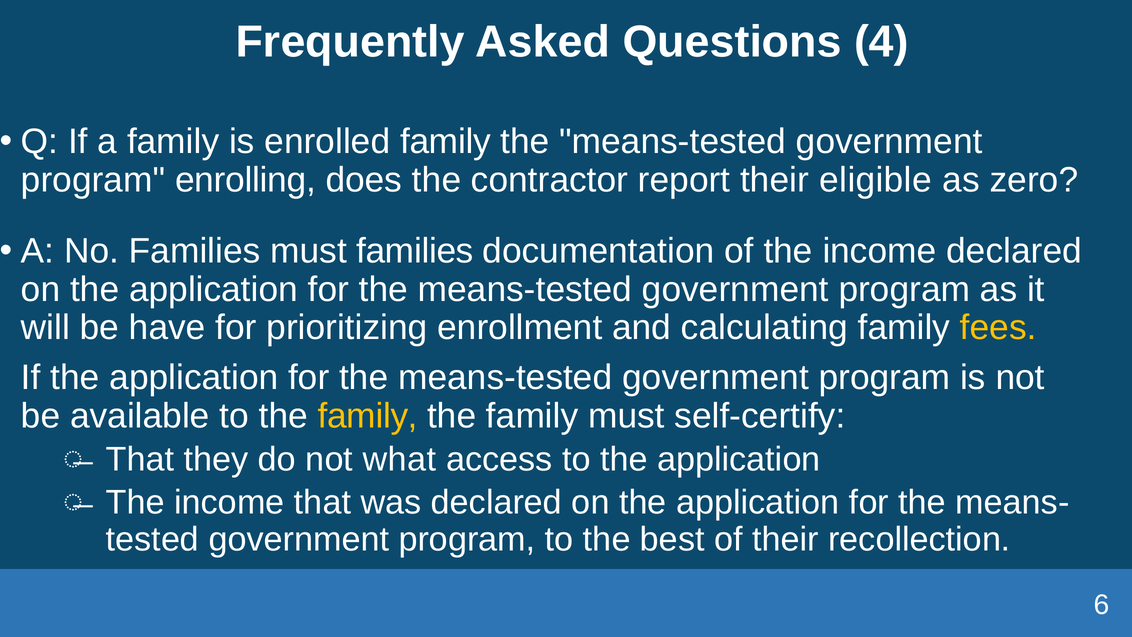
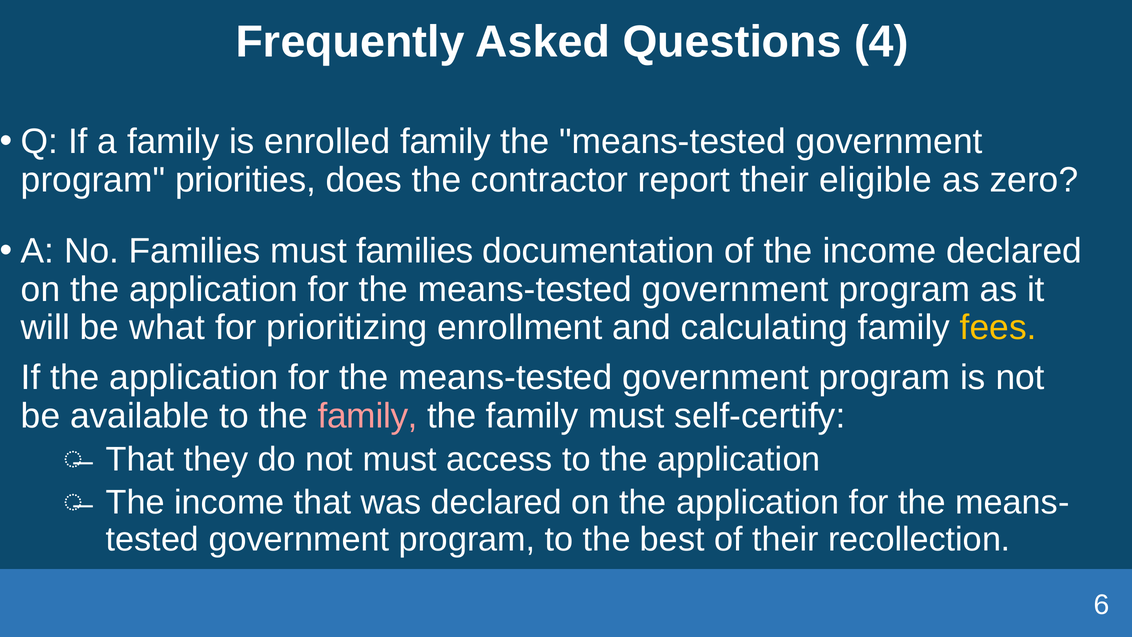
enrolling: enrolling -> priorities (245, 180)
have: have -> what (167, 328)
family colour: yellow -> pink (368, 416)
not what: what -> must (400, 459)
